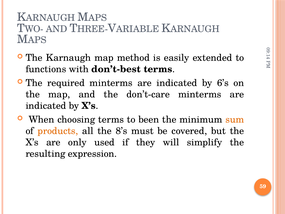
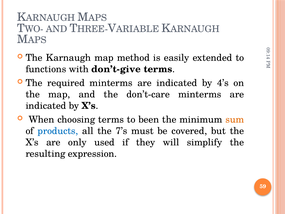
don’t-best: don’t-best -> don’t-give (116, 69)
6’s: 6’s -> 4’s (223, 83)
products colour: orange -> blue (58, 131)
8’s: 8’s -> 7’s (121, 131)
